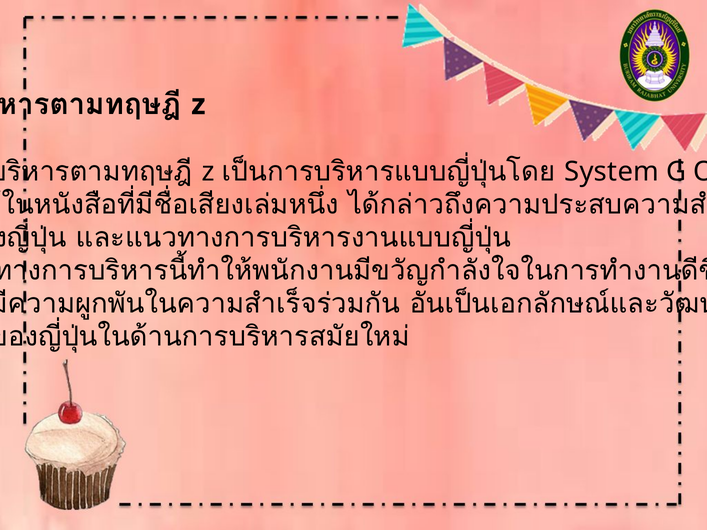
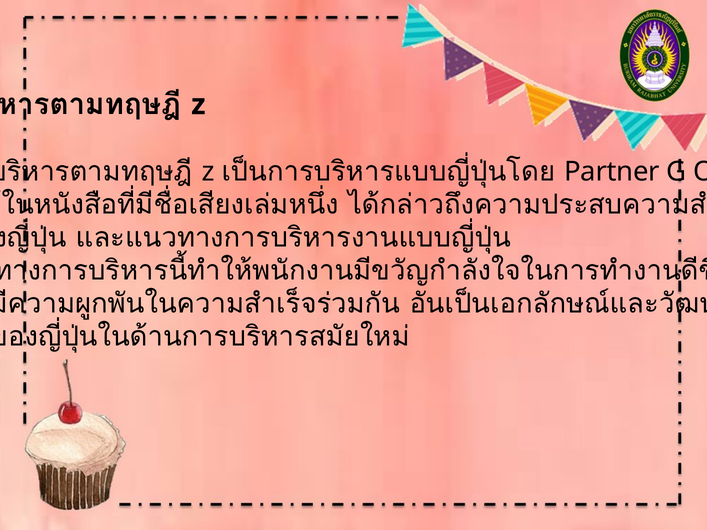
System: System -> Partner (612, 172)
